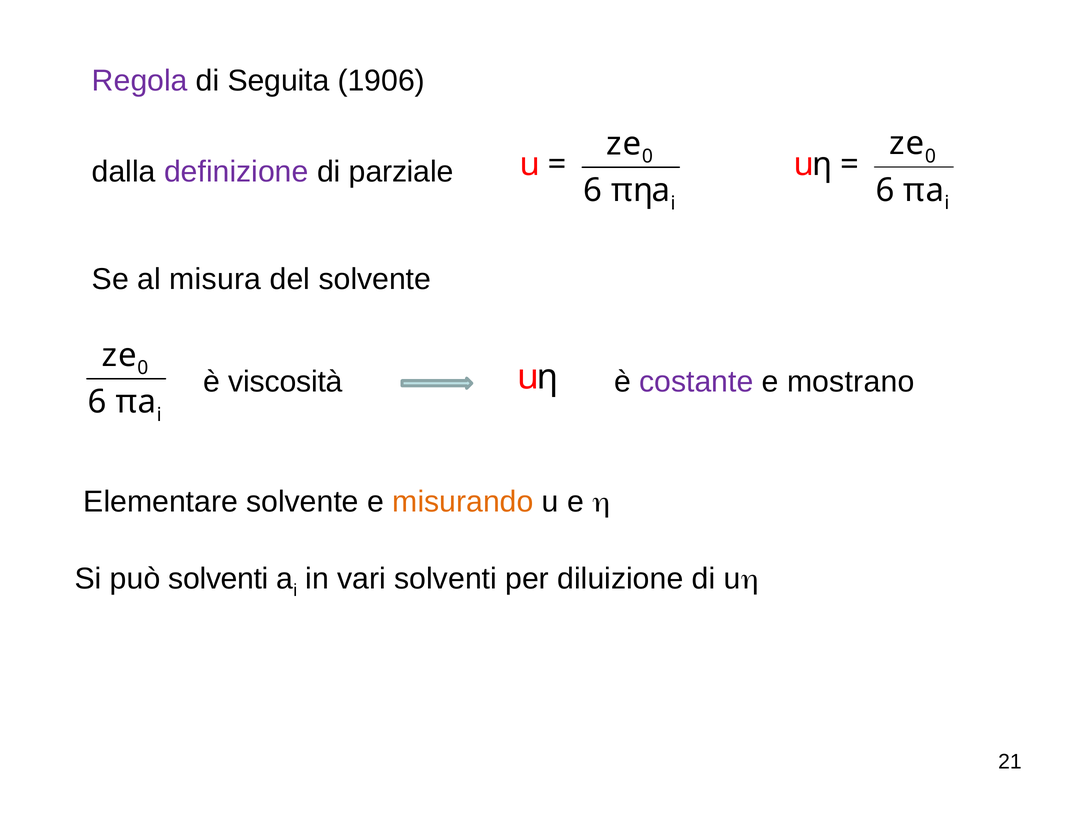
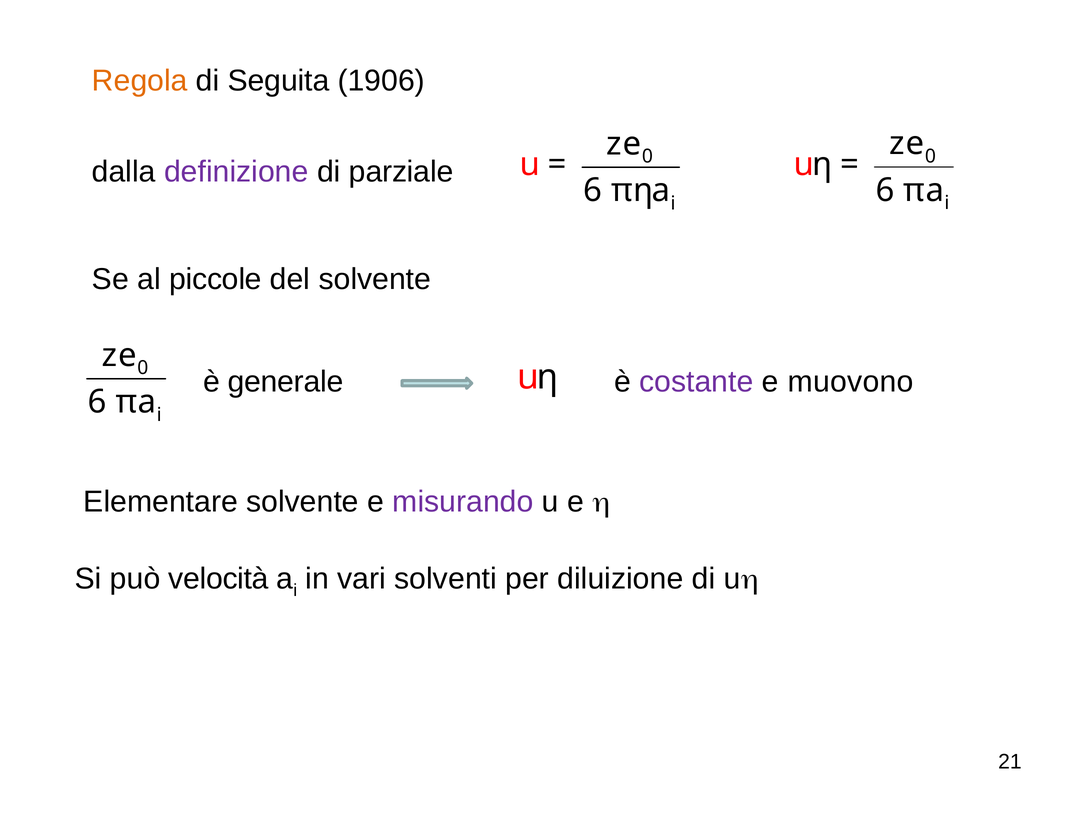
Regola colour: purple -> orange (140, 81)
misura: misura -> piccole (216, 279)
viscosità: viscosità -> generale (286, 382)
mostrano: mostrano -> muovono (851, 382)
misurando colour: orange -> purple (463, 502)
può solventi: solventi -> velocità (219, 579)
